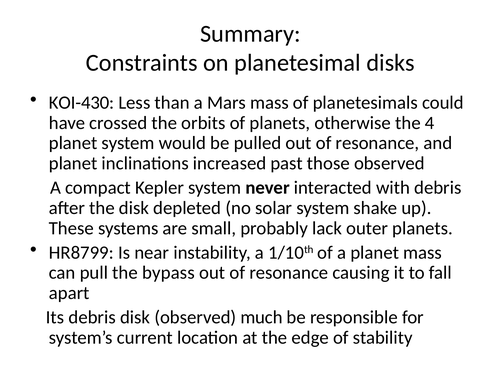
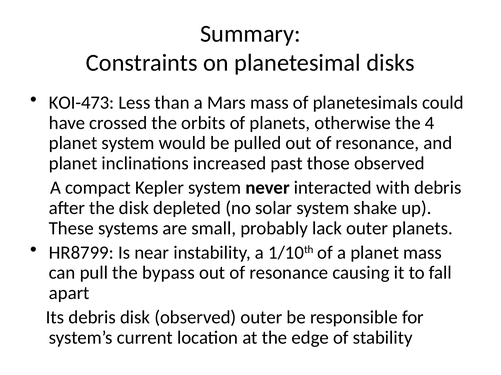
KOI-430: KOI-430 -> KOI-473 (82, 103)
observed much: much -> outer (261, 318)
